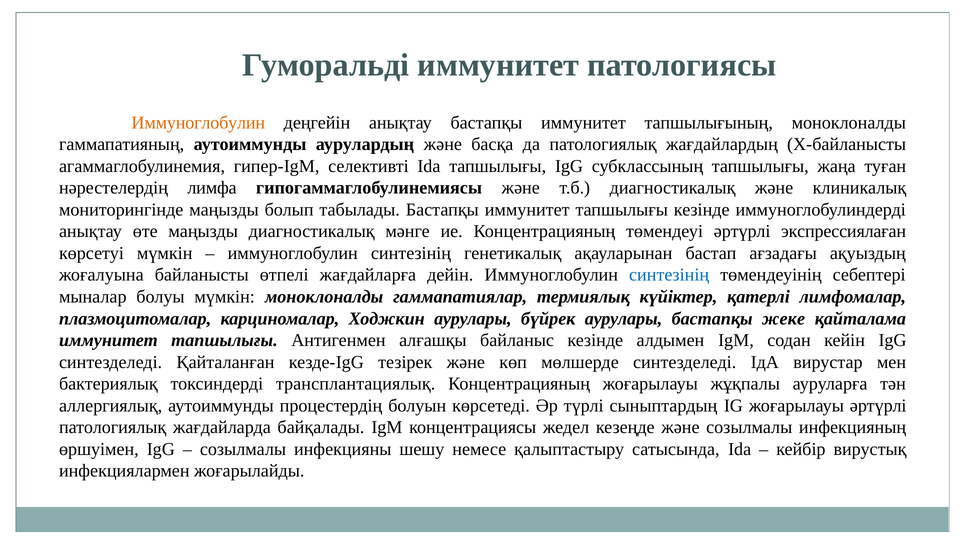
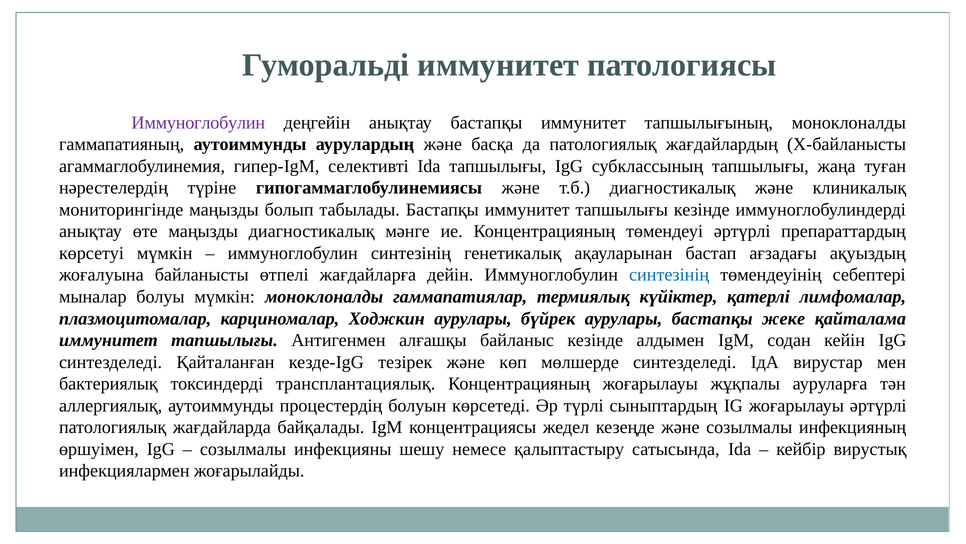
Иммуноглобулин colour: orange -> purple (198, 123)
лимфа: лимфа -> түрiне (212, 188)
экспрессиялаған: экспрессиялаған -> препараттардың (844, 231)
